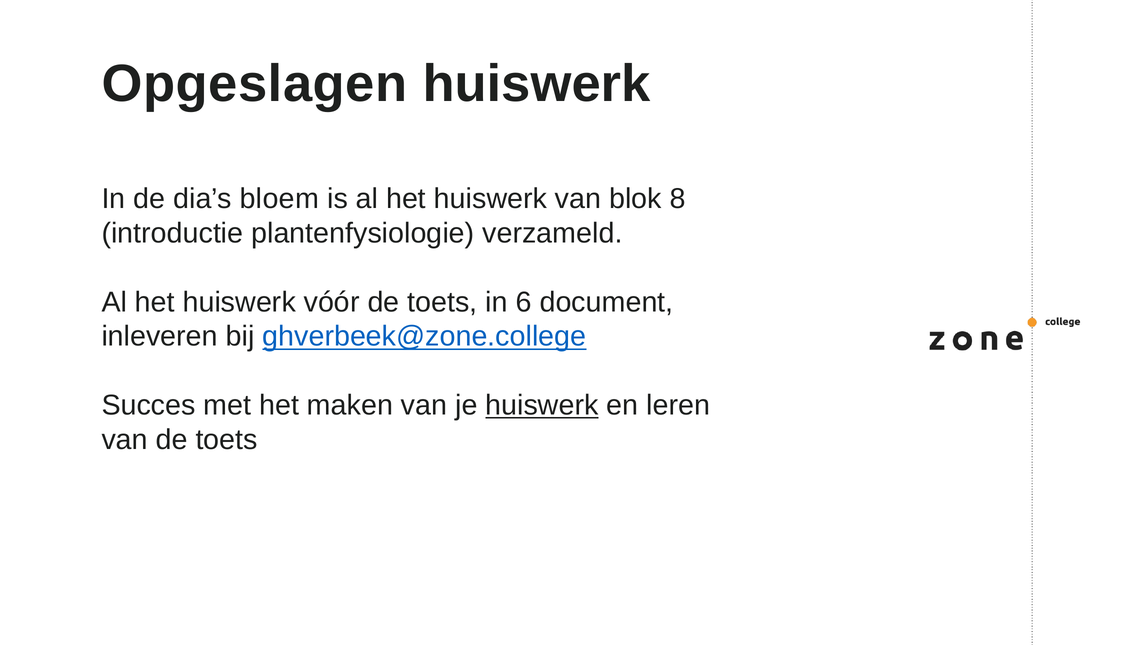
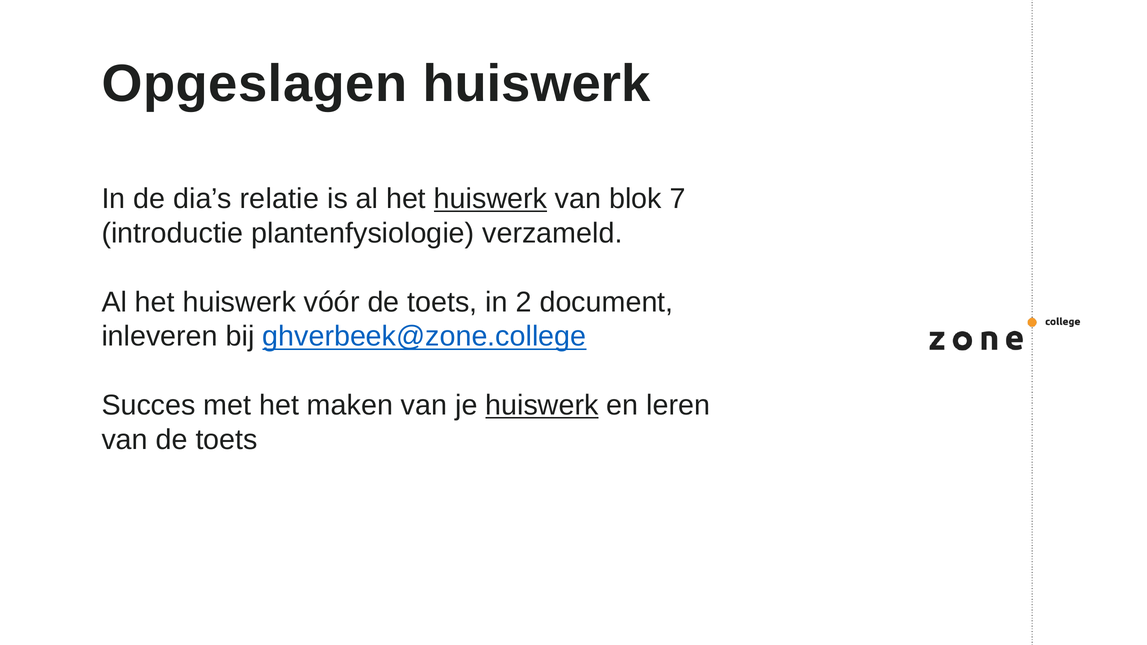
bloem: bloem -> relatie (279, 199)
huiswerk underline: none -> present (491, 199)
8: 8 -> 7 (678, 199)
6: 6 -> 2 (524, 302)
